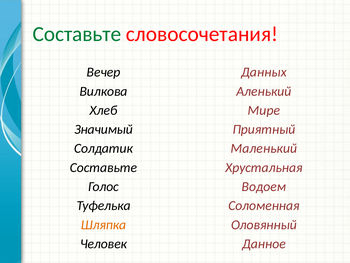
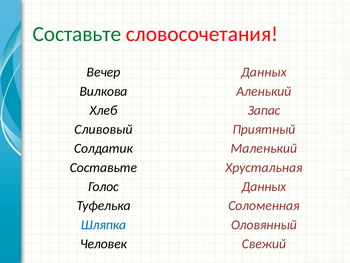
Мире: Мире -> Запас (264, 110)
Значимый: Значимый -> Сливовый (103, 129)
Водоем: Водоем -> Данных (264, 186)
Шляпка colour: orange -> blue (104, 224)
Данное: Данное -> Свежий (264, 243)
